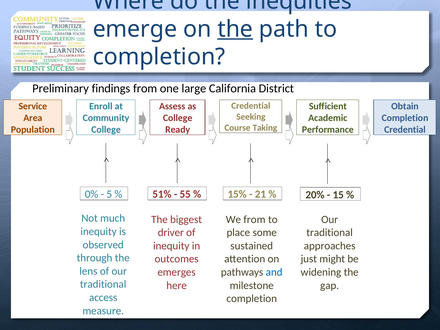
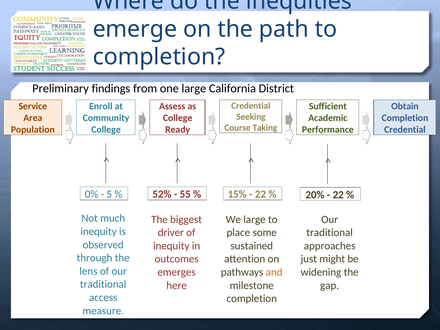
the underline: present -> none (235, 29)
51%: 51% -> 52% (162, 194)
21: 21 -> 22 (260, 194)
15: 15 -> 22 (338, 195)
We from: from -> large (255, 219)
and colour: blue -> orange (274, 272)
